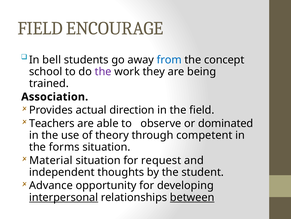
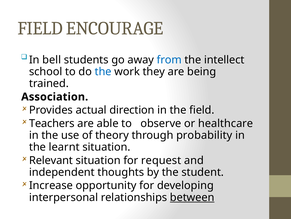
concept: concept -> intellect (224, 60)
the colour: purple -> blue (103, 71)
dominated: dominated -> healthcare (226, 123)
competent: competent -> probability (204, 135)
forms: forms -> learnt (64, 147)
Material: Material -> Relevant (51, 160)
Advance: Advance -> Increase (51, 185)
interpersonal underline: present -> none (64, 197)
